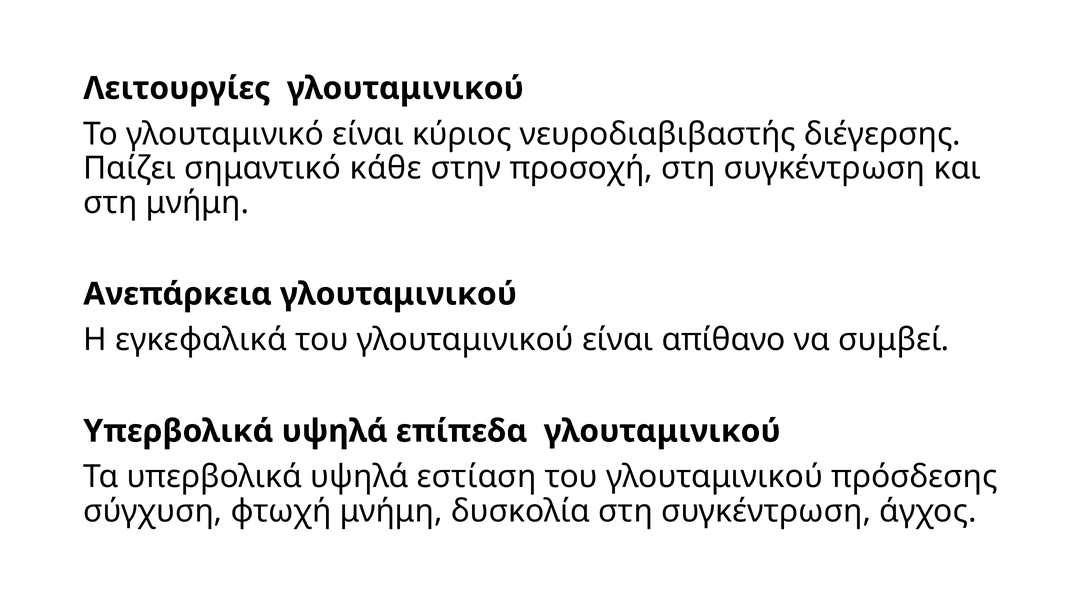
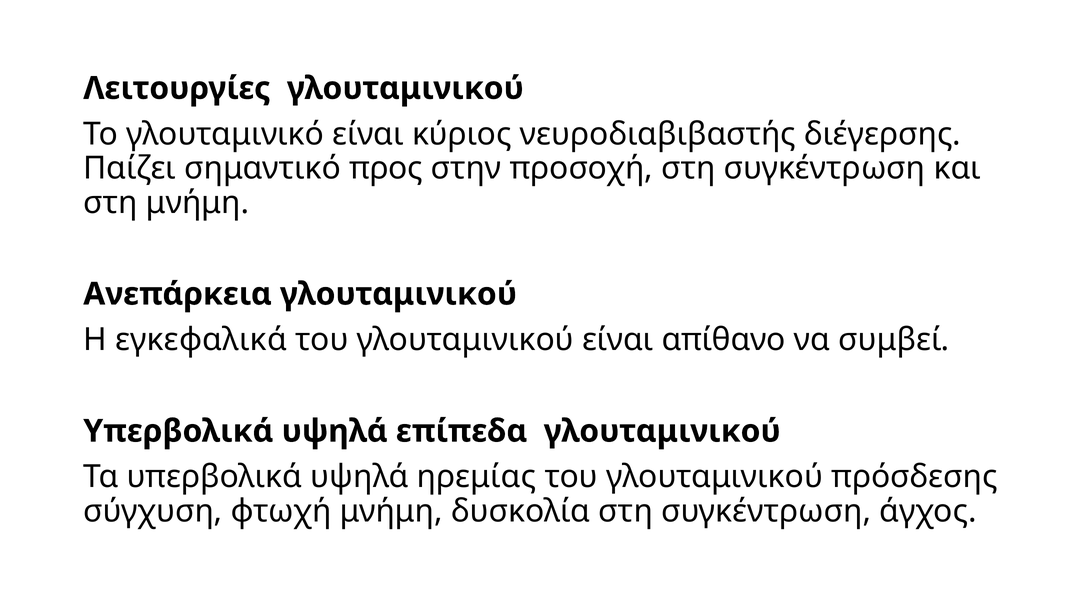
κάθε: κάθε -> προς (386, 168)
εστίαση: εστίαση -> ηρεμίας (477, 477)
